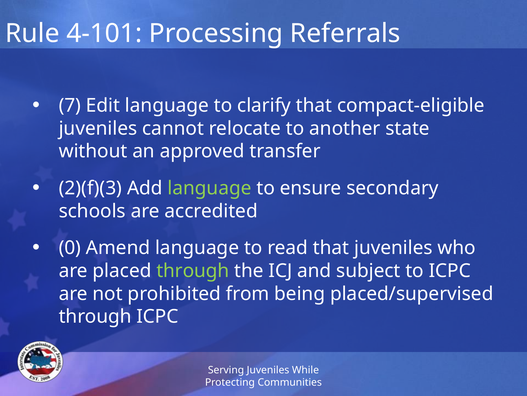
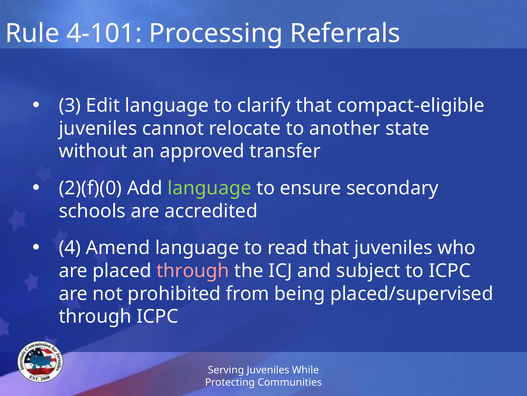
7: 7 -> 3 (70, 105)
2)(f)(3: 2)(f)(3 -> 2)(f)(0 (90, 188)
0: 0 -> 4 (70, 248)
through colour: light green -> pink (193, 270)
